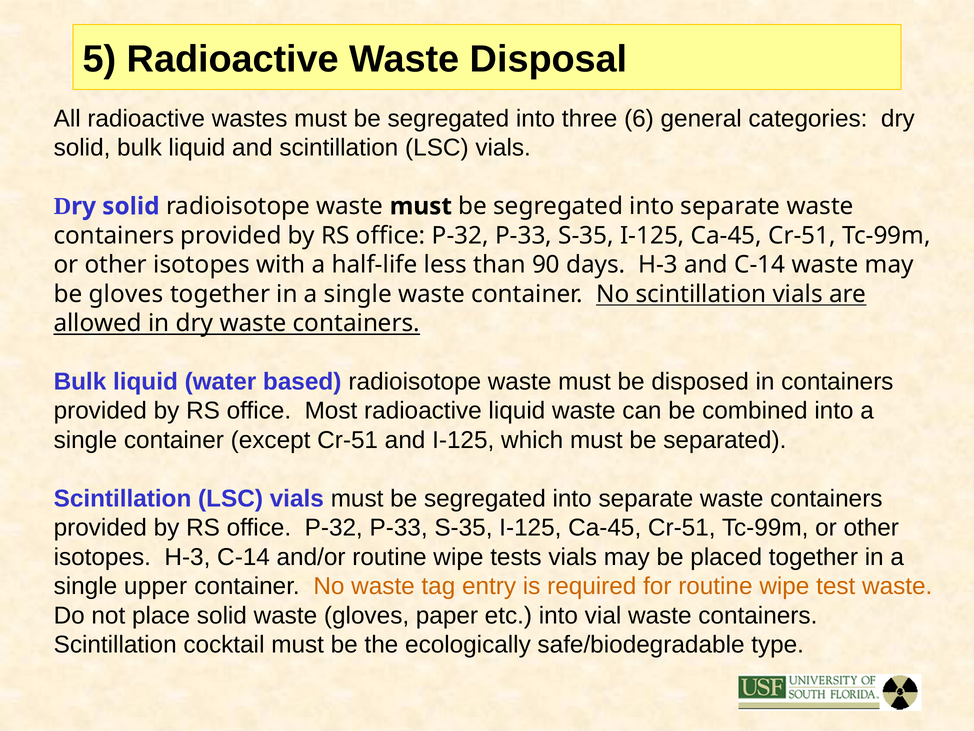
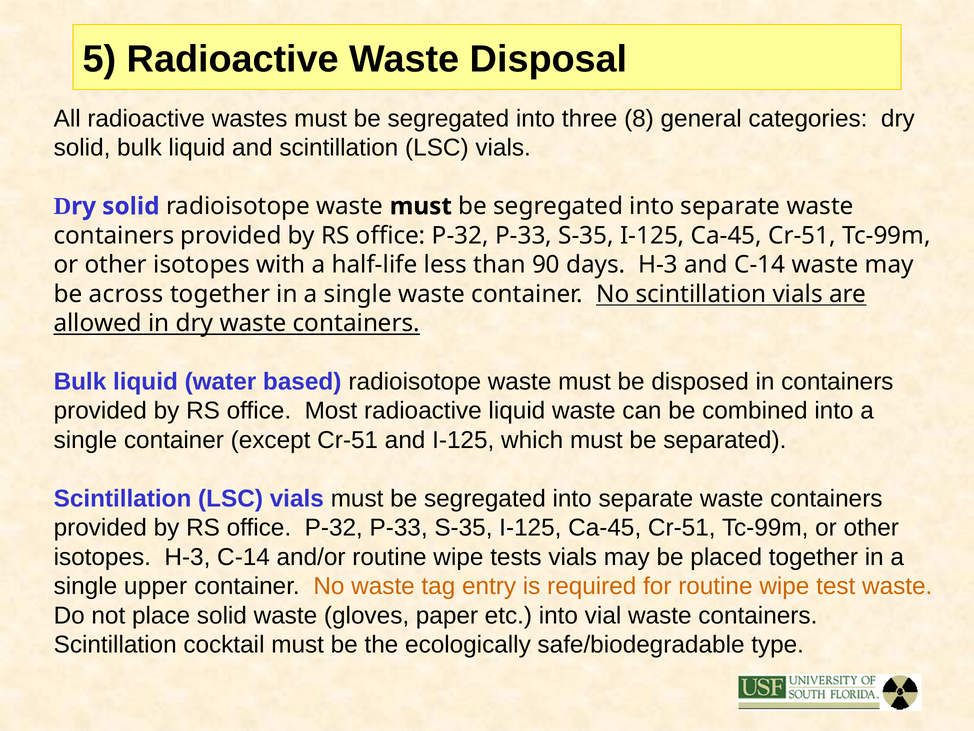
6: 6 -> 8 (639, 118)
be gloves: gloves -> across (126, 294)
